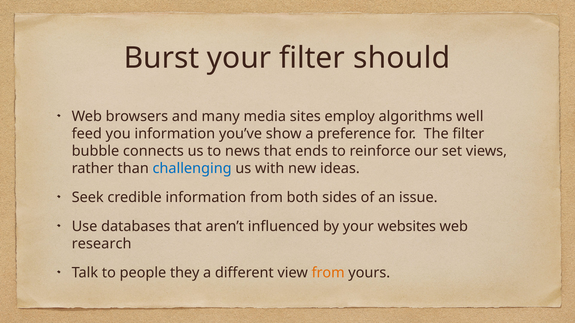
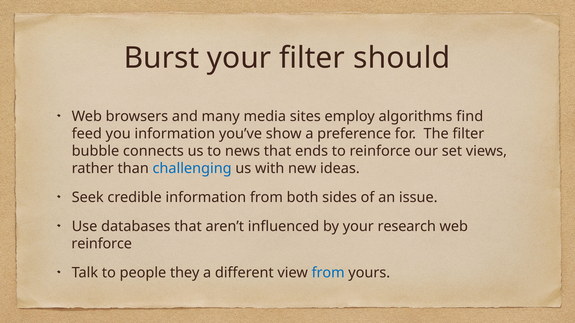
well: well -> find (470, 117)
websites: websites -> research (407, 227)
research: research -> reinforce (102, 244)
from colour: orange -> blue (328, 273)
